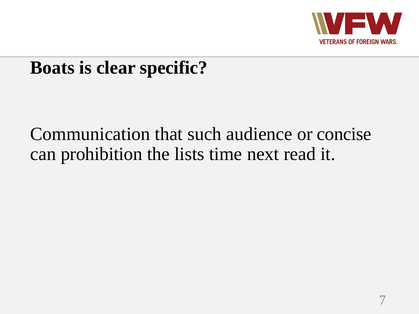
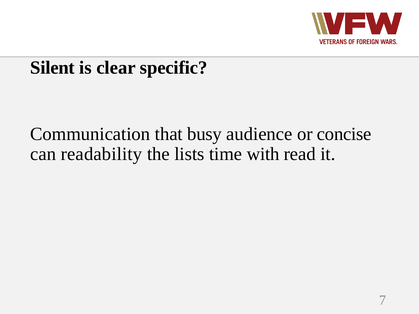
Boats: Boats -> Silent (53, 68)
such: such -> busy (205, 134)
prohibition: prohibition -> readability (101, 154)
next: next -> with (263, 154)
